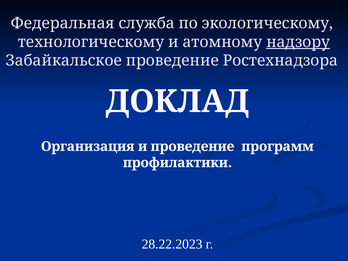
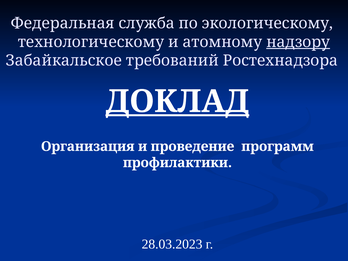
Забайкальское проведение: проведение -> требований (172, 60)
ДОКЛАД underline: none -> present (177, 102)
28.22.2023: 28.22.2023 -> 28.03.2023 (172, 244)
